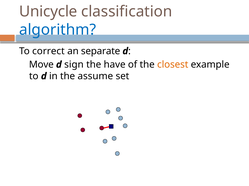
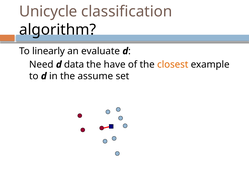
algorithm colour: blue -> black (58, 30)
correct: correct -> linearly (48, 51)
separate: separate -> evaluate (101, 51)
Move: Move -> Need (41, 65)
sign: sign -> data (74, 65)
